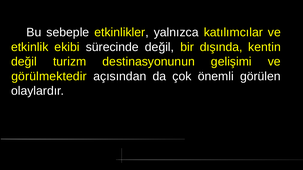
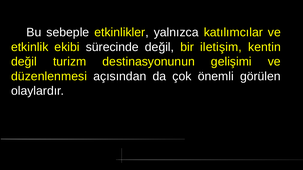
dışında: dışında -> iletişim (221, 47)
görülmektedir: görülmektedir -> düzenlenmesi (49, 76)
